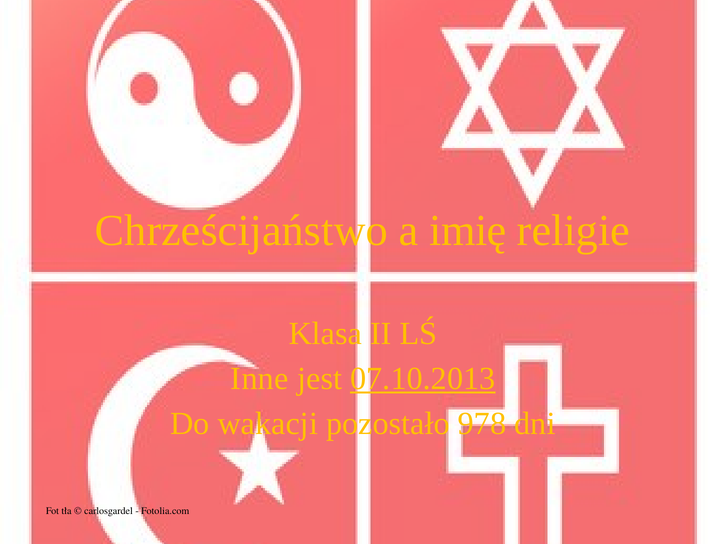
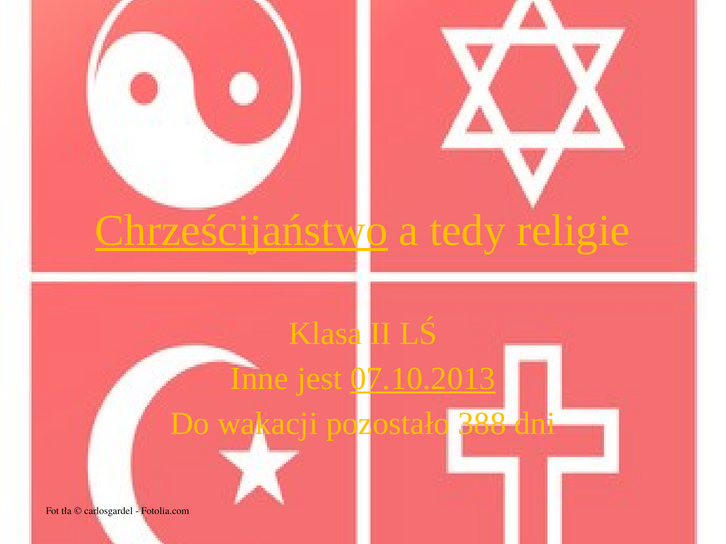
Chrześcijaństwo underline: none -> present (241, 231)
imię: imię -> tedy (468, 231)
978: 978 -> 388 (482, 424)
